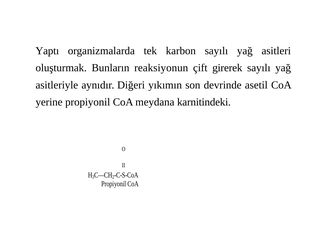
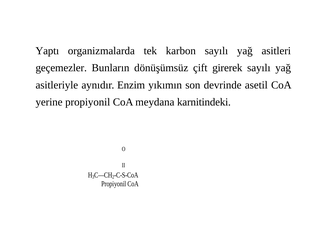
oluşturmak: oluşturmak -> geçemezler (61, 68)
reaksiyonun: reaksiyonun -> dönüşümsüz (161, 68)
Diğeri: Diğeri -> Enzim (131, 85)
